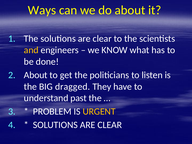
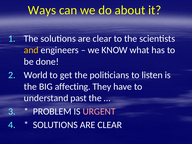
About: About -> World (36, 75)
dragged: dragged -> affecting (73, 87)
URGENT colour: yellow -> pink (99, 112)
